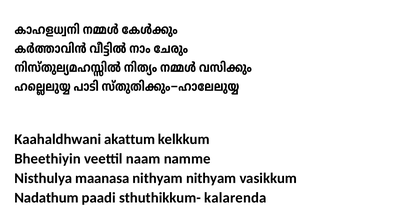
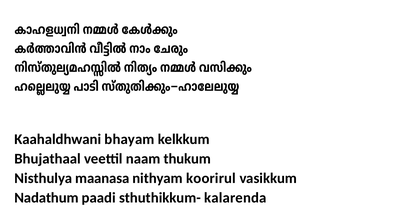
akattum: akattum -> bhayam (129, 139)
Bheethiyin: Bheethiyin -> Bhujathaal (48, 158)
namme: namme -> thukum (187, 158)
nithyam nithyam: nithyam -> koorirul (211, 178)
